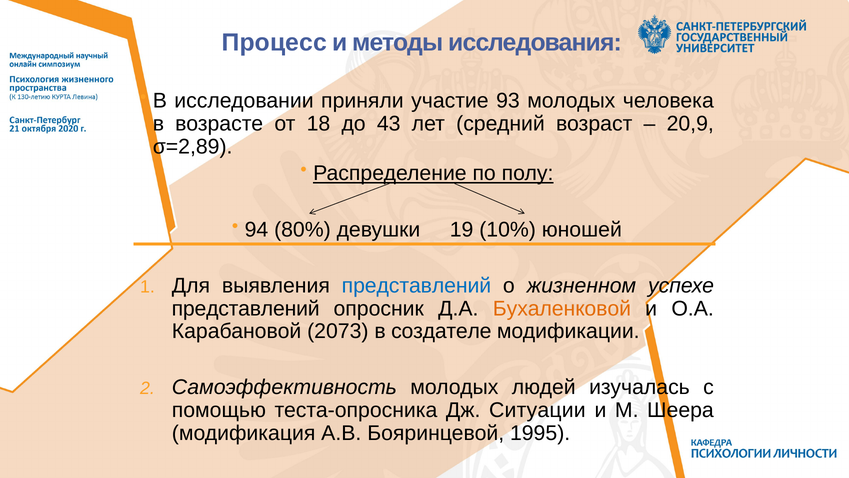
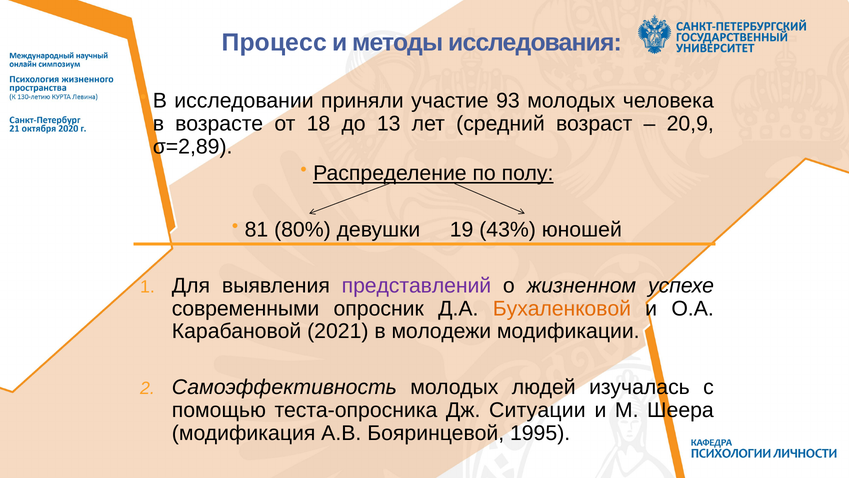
43: 43 -> 13 (389, 124)
94: 94 -> 81 (256, 229)
10%: 10% -> 43% (508, 229)
представлений colour: blue -> purple (416, 285)
представлений: представлений -> современными (246, 308)
2073: 2073 -> 2021 (338, 331)
создателе: создателе -> молодежи (441, 331)
